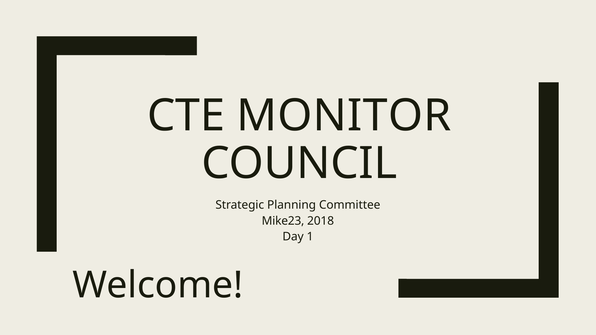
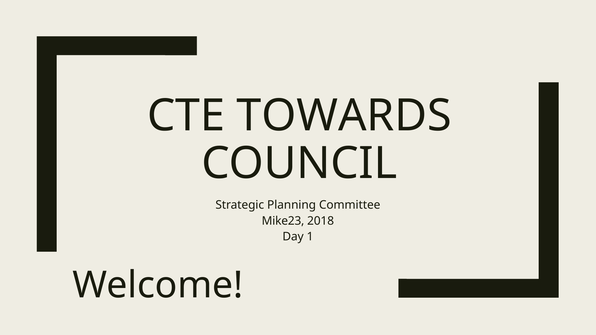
MONITOR: MONITOR -> TOWARDS (344, 116)
